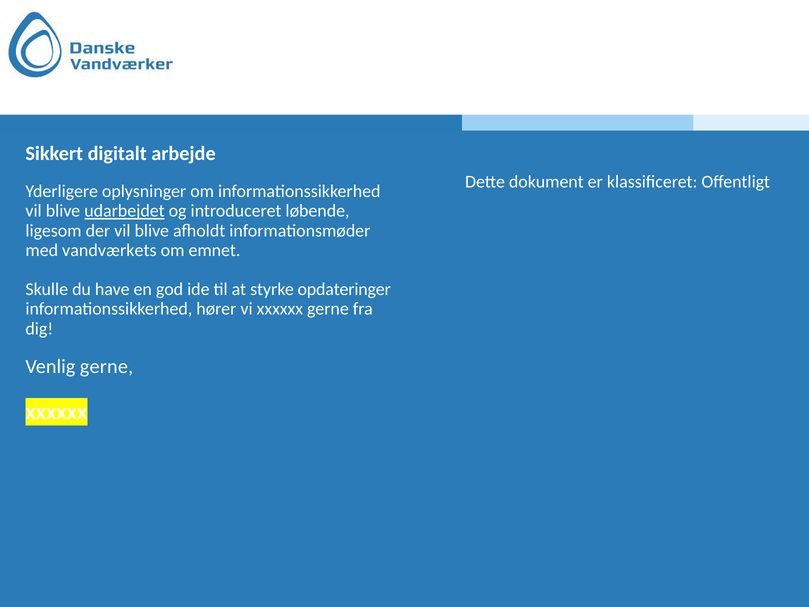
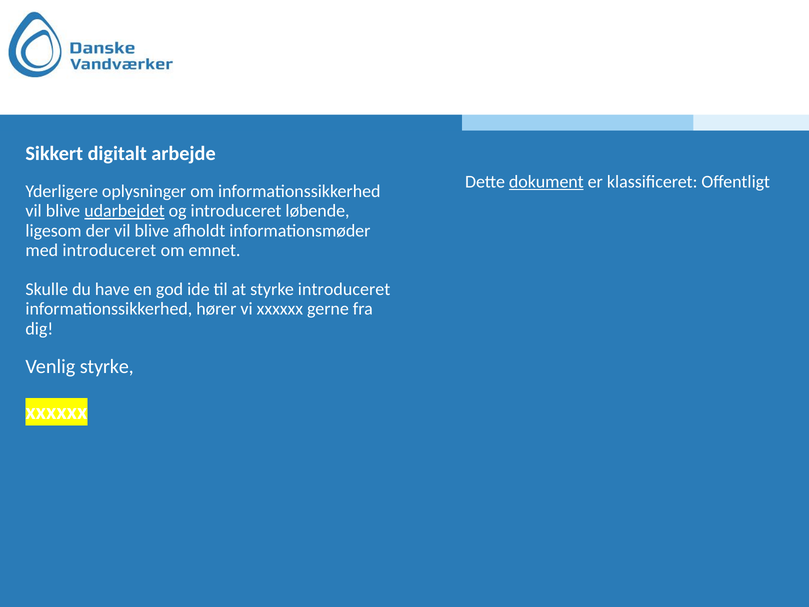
dokument underline: none -> present (546, 182)
med vandværkets: vandværkets -> introduceret (109, 250)
styrke opdateringer: opdateringer -> introduceret (344, 289)
Venlig gerne: gerne -> styrke (107, 367)
